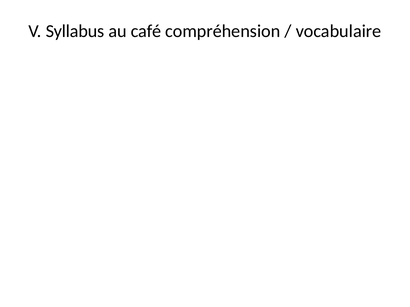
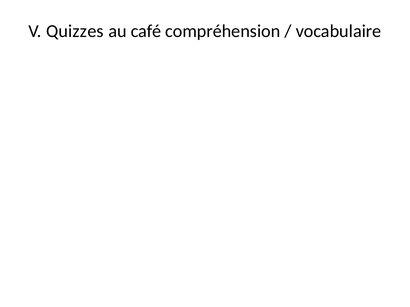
Syllabus: Syllabus -> Quizzes (75, 31)
